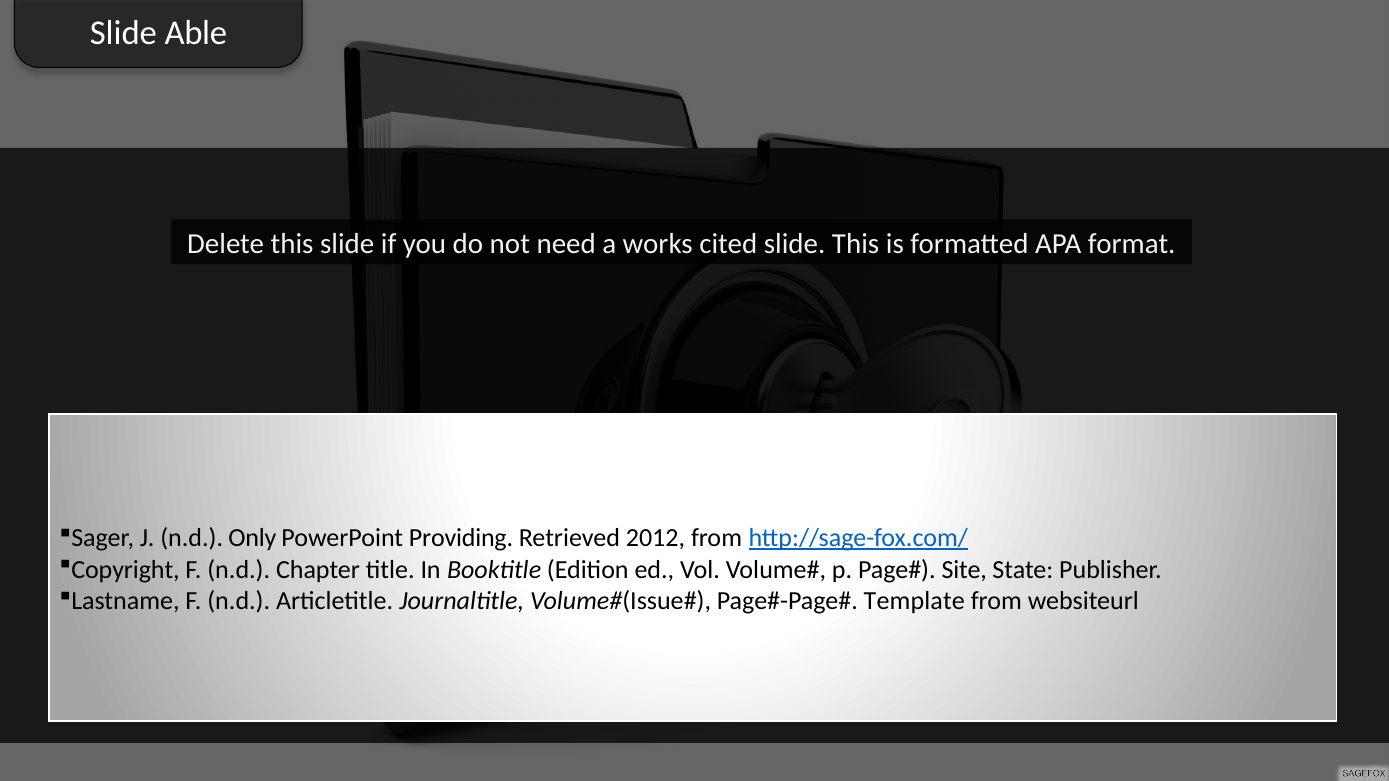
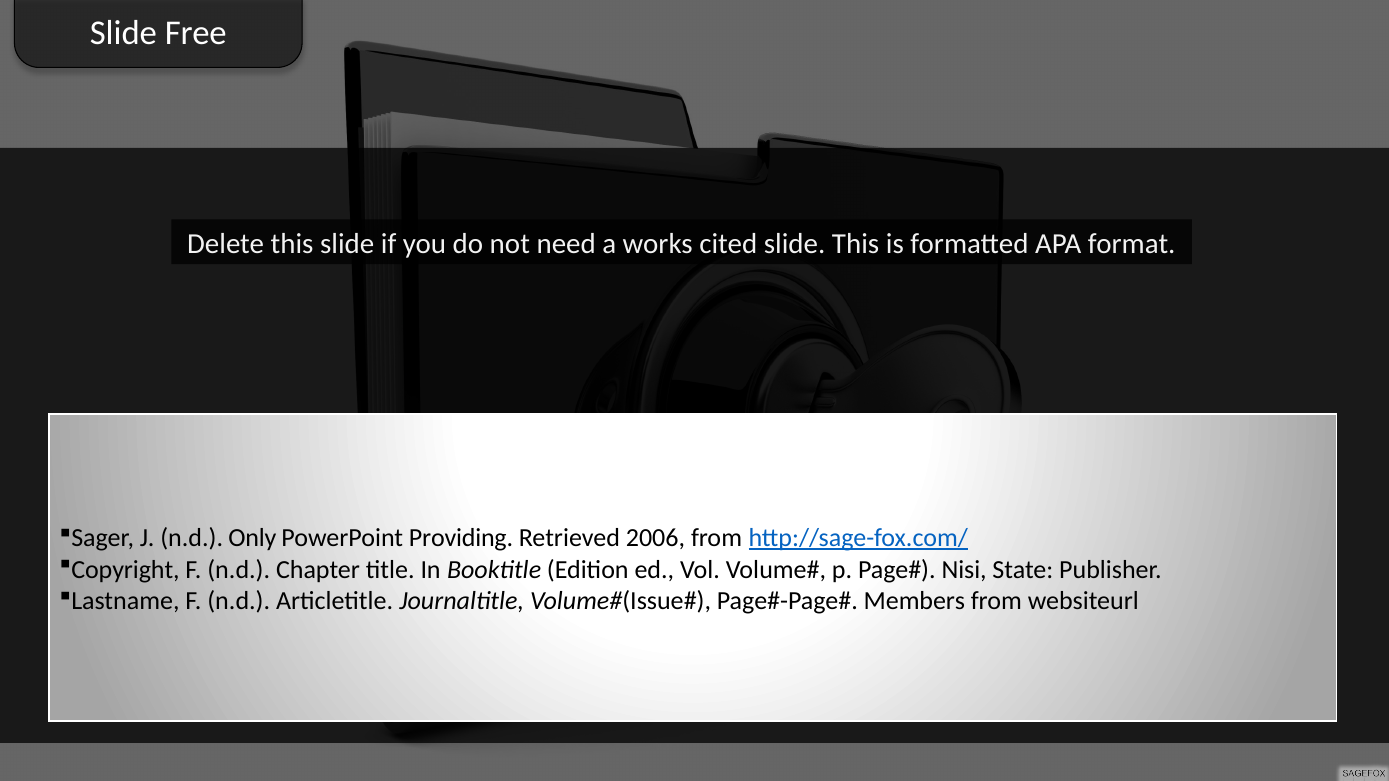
Able: Able -> Free (196, 33)
2012: 2012 -> 2006 (655, 538)
Site: Site -> Nisi (964, 570)
Template: Template -> Members (914, 601)
